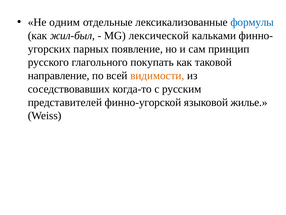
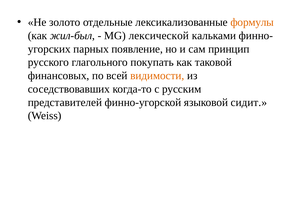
одним: одним -> золото (65, 22)
формулы colour: blue -> orange (252, 22)
направление: направление -> финансовых (59, 75)
жилье: жилье -> сидит (249, 102)
